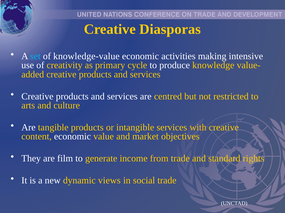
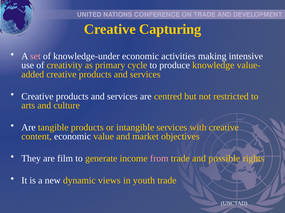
Diasporas: Diasporas -> Capturing (170, 29)
set colour: light blue -> pink (35, 56)
knowledge-value: knowledge-value -> knowledge-under (86, 56)
from colour: yellow -> pink (159, 159)
standard: standard -> possible (224, 159)
social: social -> youth (144, 181)
